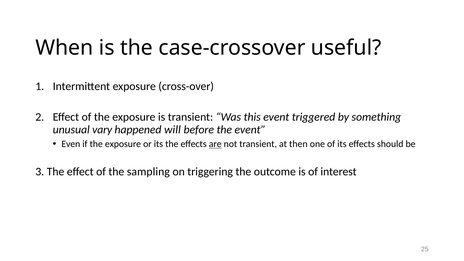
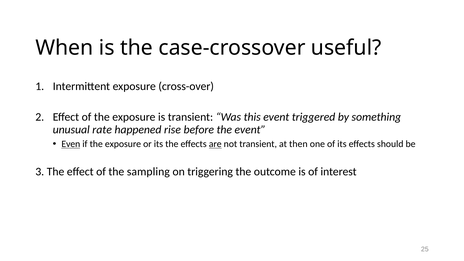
vary: vary -> rate (102, 130)
will: will -> rise (172, 130)
Even underline: none -> present (71, 144)
